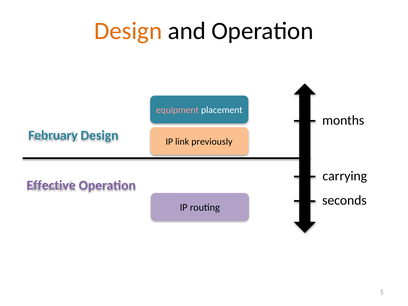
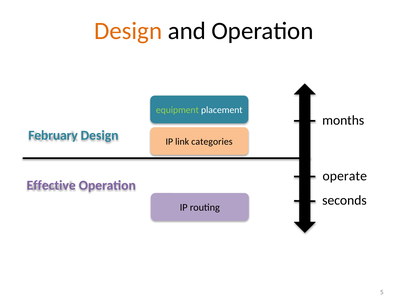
equipment colour: pink -> light green (177, 110)
previously: previously -> categories (212, 142)
carrying: carrying -> operate (345, 176)
